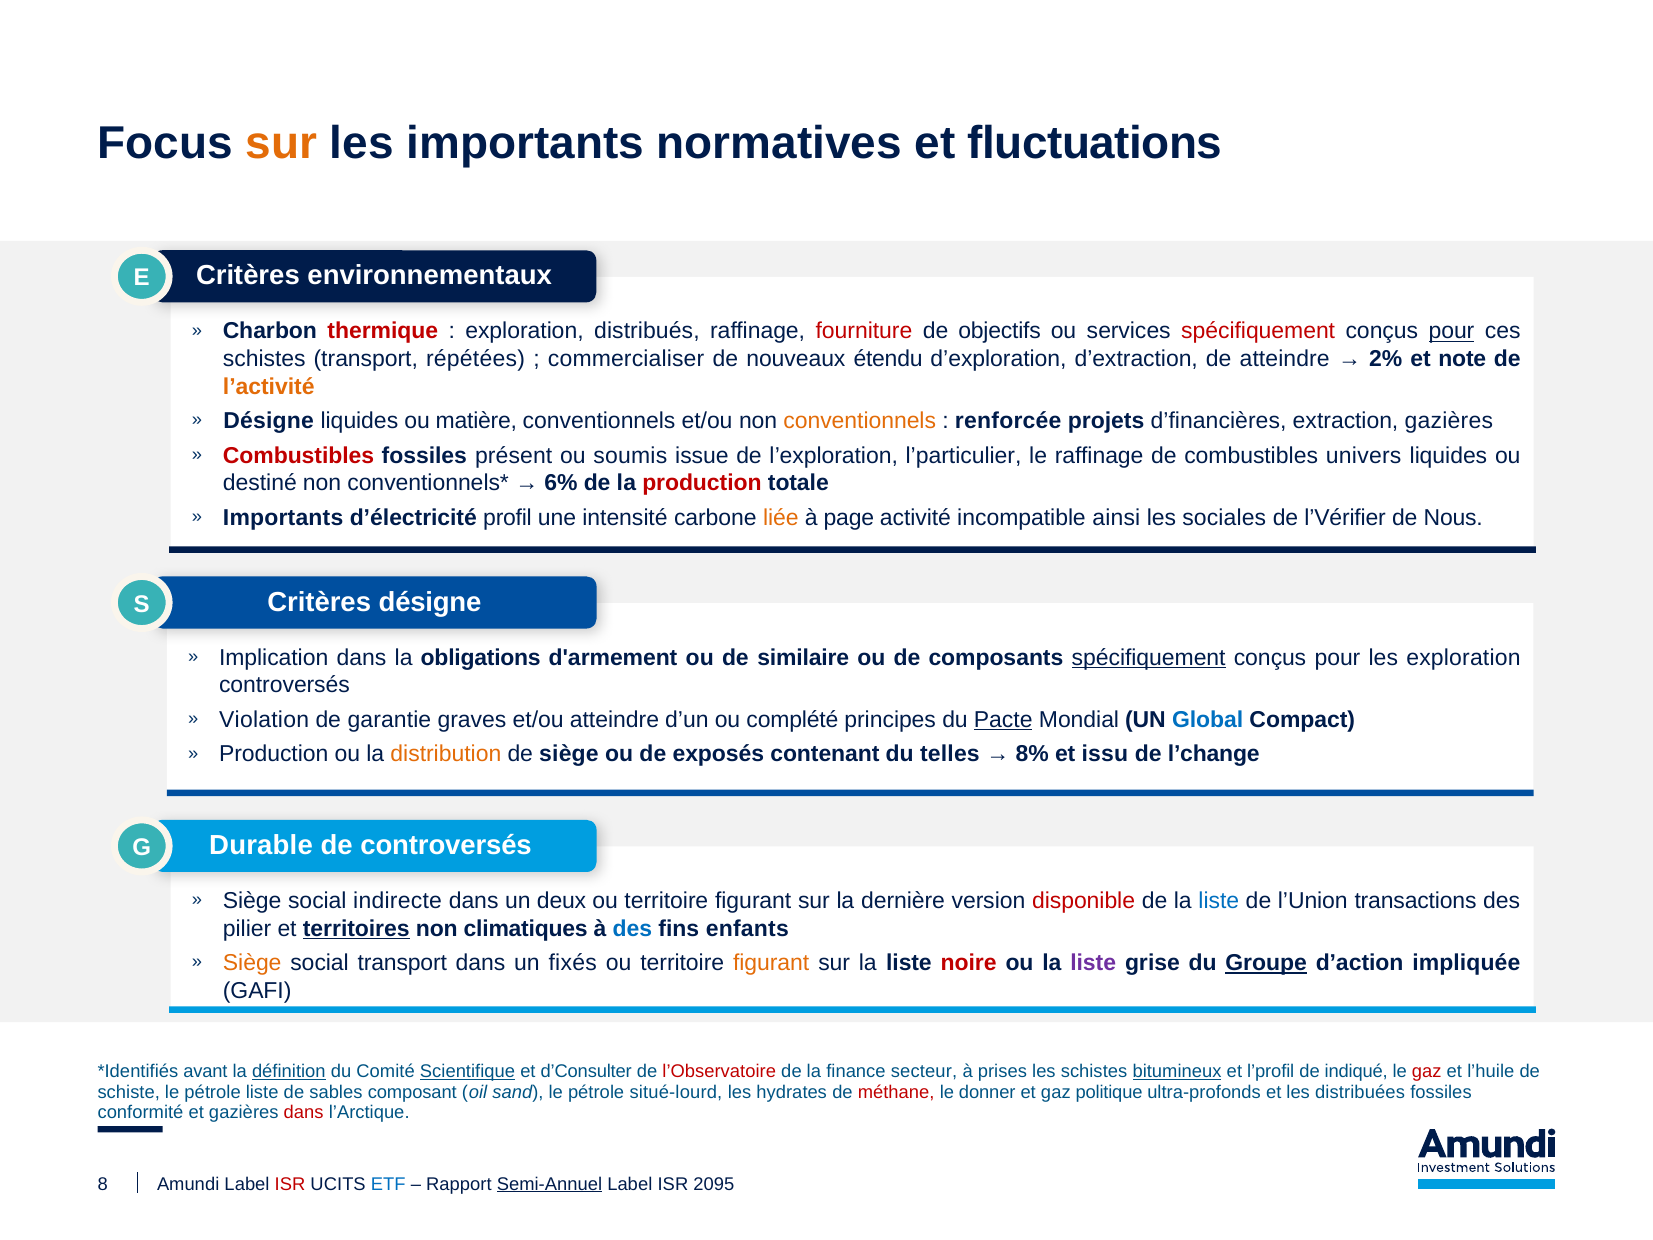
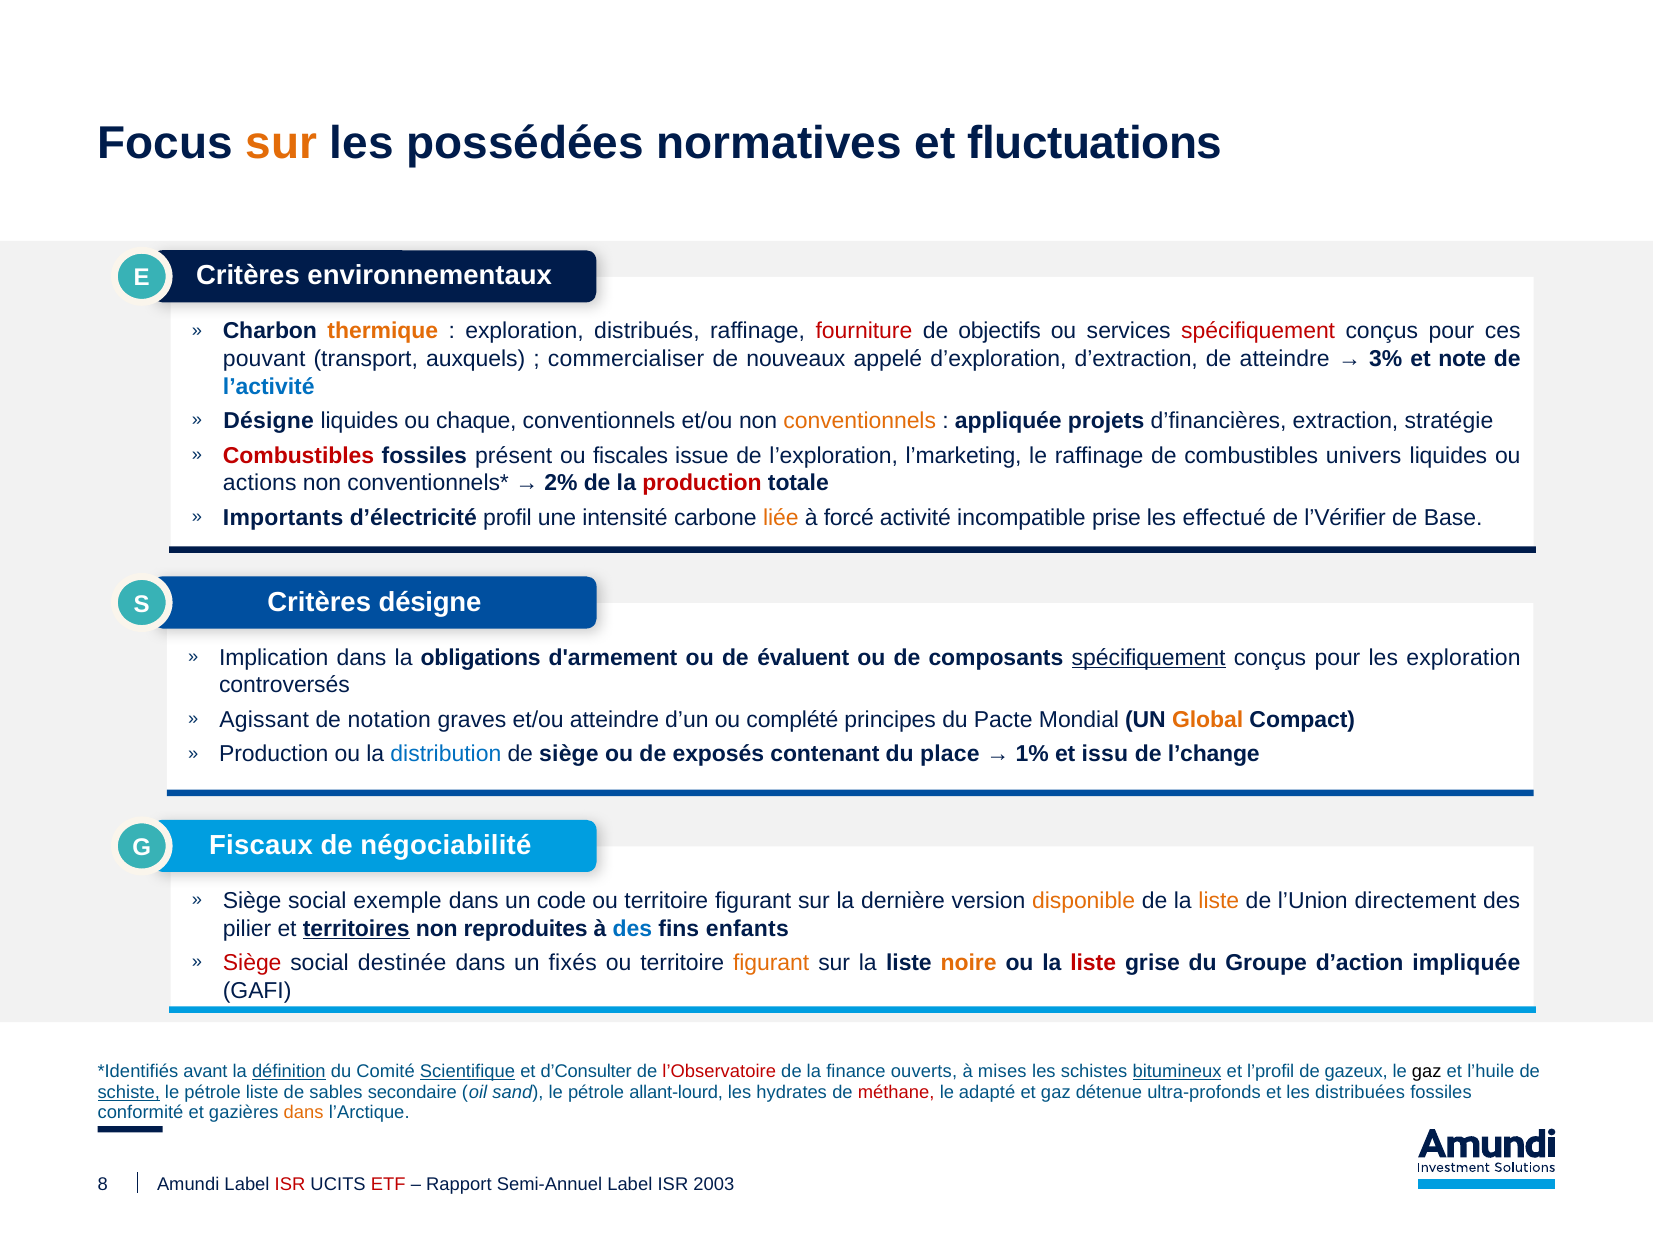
les importants: importants -> possédées (525, 144)
thermique colour: red -> orange (383, 331)
pour underline: present -> none (1451, 331)
schistes: schistes -> pouvant (264, 359)
répétées: répétées -> auxquels (476, 359)
étendu: étendu -> appelé (888, 359)
2%: 2% -> 3% (1386, 359)
l’activité colour: orange -> blue (269, 386)
matière: matière -> chaque (476, 421)
renforcée: renforcée -> appliquée (1008, 421)
extraction gazières: gazières -> stratégie (1449, 421)
soumis: soumis -> fiscales (631, 455)
l’particulier: l’particulier -> l’marketing (964, 455)
destiné: destiné -> actions (260, 483)
6%: 6% -> 2% (561, 483)
page: page -> forcé (849, 518)
ainsi: ainsi -> prise (1116, 518)
sociales: sociales -> effectué (1224, 518)
Nous: Nous -> Base (1453, 518)
similaire: similaire -> évaluent (803, 658)
Violation: Violation -> Agissant (264, 720)
garantie: garantie -> notation (389, 720)
Pacte underline: present -> none (1003, 720)
Global colour: blue -> orange (1208, 720)
distribution colour: orange -> blue (446, 754)
telles: telles -> place (950, 754)
8%: 8% -> 1% (1032, 754)
Durable: Durable -> Fiscaux (261, 845)
de controversés: controversés -> négociabilité (446, 845)
indirecte: indirecte -> exemple (398, 901)
deux: deux -> code (562, 901)
disponible colour: red -> orange (1084, 901)
liste colour: blue -> orange (1219, 901)
transactions: transactions -> directement (1415, 901)
climatiques: climatiques -> reproduites (526, 928)
Siège colour: orange -> red (252, 963)
social transport: transport -> destinée (402, 963)
noire colour: red -> orange (969, 963)
liste colour: purple -> red (1093, 963)
Groupe underline: present -> none (1266, 963)
secteur: secteur -> ouverts (924, 1071)
prises: prises -> mises (1002, 1071)
indiqué: indiqué -> gazeux (1356, 1071)
gaz colour: red -> black (1427, 1071)
schiste underline: none -> present (129, 1092)
composant: composant -> secondaire (412, 1092)
situé-lourd: situé-lourd -> allant-lourd (676, 1092)
donner: donner -> adapté (987, 1092)
politique: politique -> détenue (1109, 1092)
dans colour: red -> orange (304, 1113)
ETF colour: blue -> red (388, 1184)
Semi-Annuel underline: present -> none (549, 1184)
2095: 2095 -> 2003 (714, 1184)
